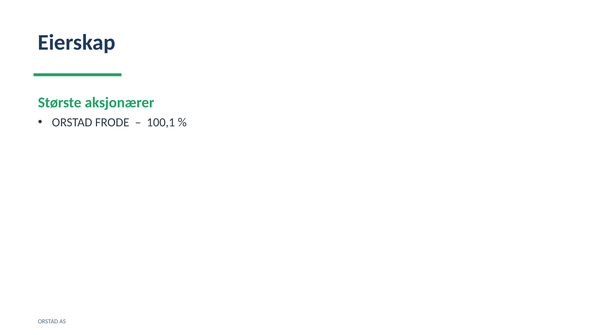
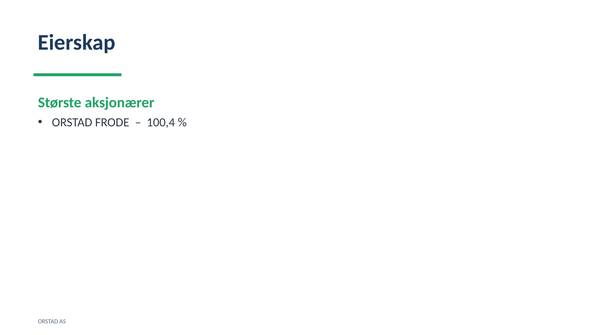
100,1: 100,1 -> 100,4 (161, 123)
